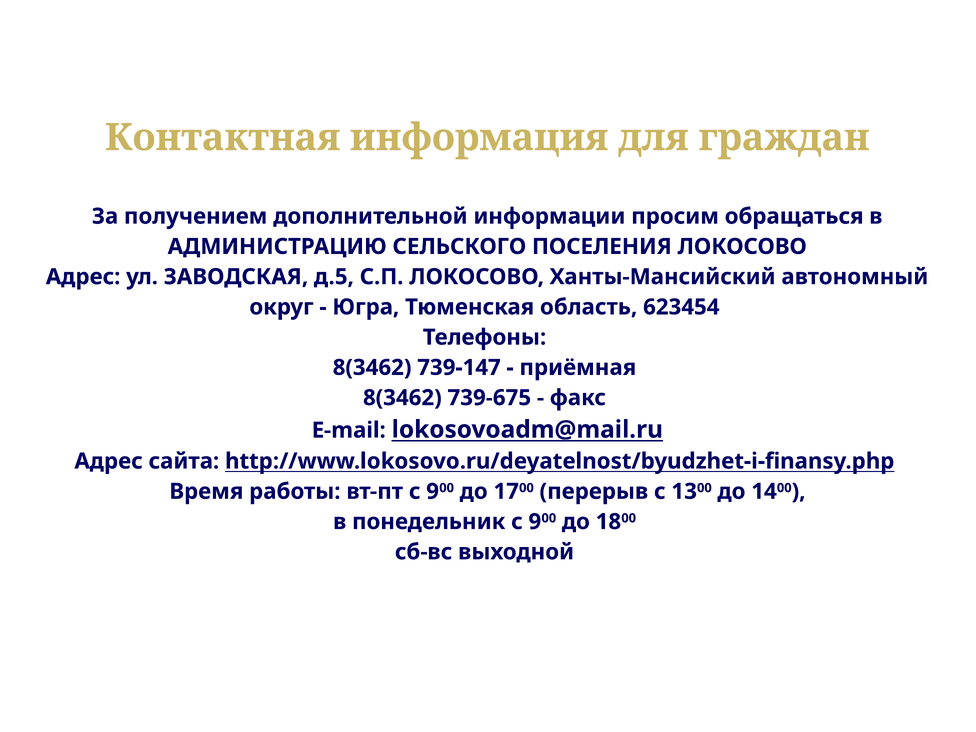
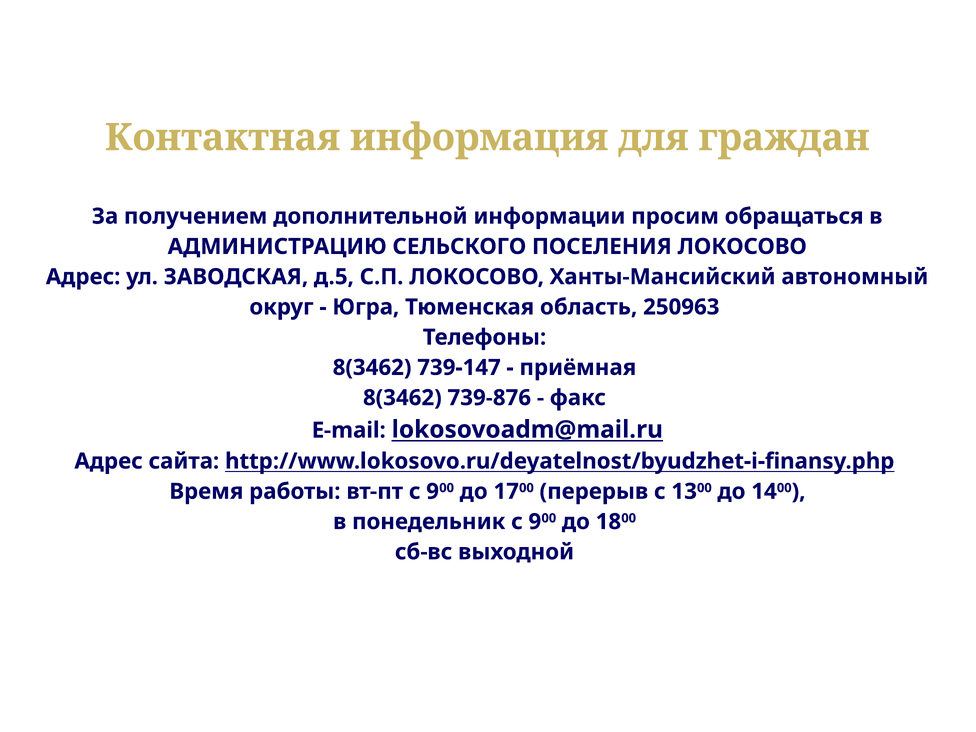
623454: 623454 -> 250963 (681, 307)
739-675: 739-675 -> 739-876 (489, 398)
